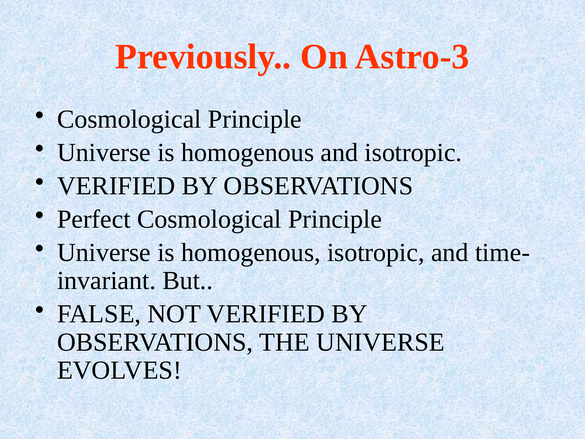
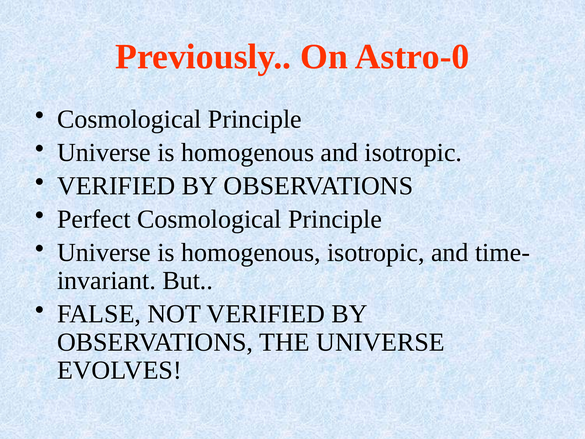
Astro-3: Astro-3 -> Astro-0 (412, 57)
